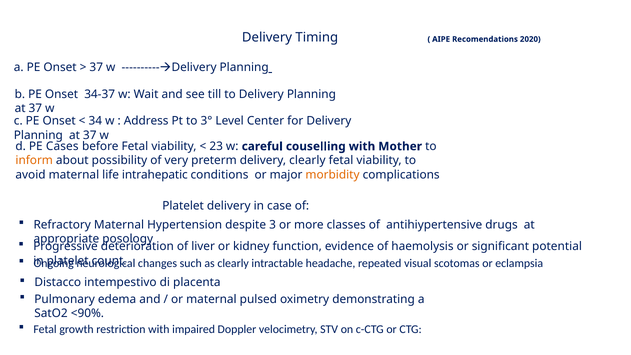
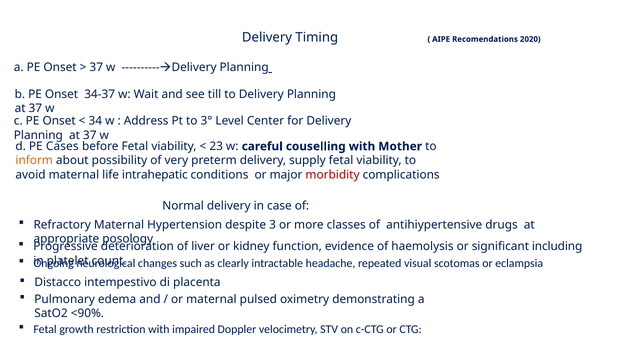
delivery clearly: clearly -> supply (307, 161)
morbidity colour: orange -> red (333, 175)
Platelet: Platelet -> Normal (183, 206)
potential: potential -> including (557, 246)
